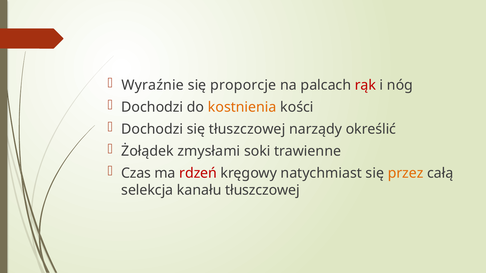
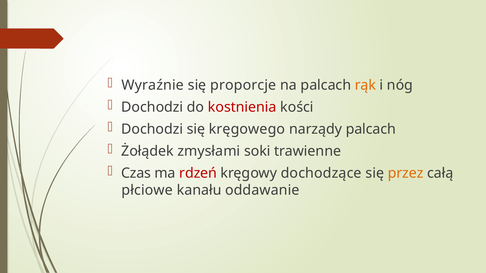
rąk colour: red -> orange (365, 85)
kostnienia colour: orange -> red (242, 107)
się tłuszczowej: tłuszczowej -> kręgowego (247, 129)
narządy określić: określić -> palcach (371, 129)
natychmiast: natychmiast -> dochodzące (321, 173)
selekcja: selekcja -> płciowe (147, 190)
kanału tłuszczowej: tłuszczowej -> oddawanie (262, 190)
